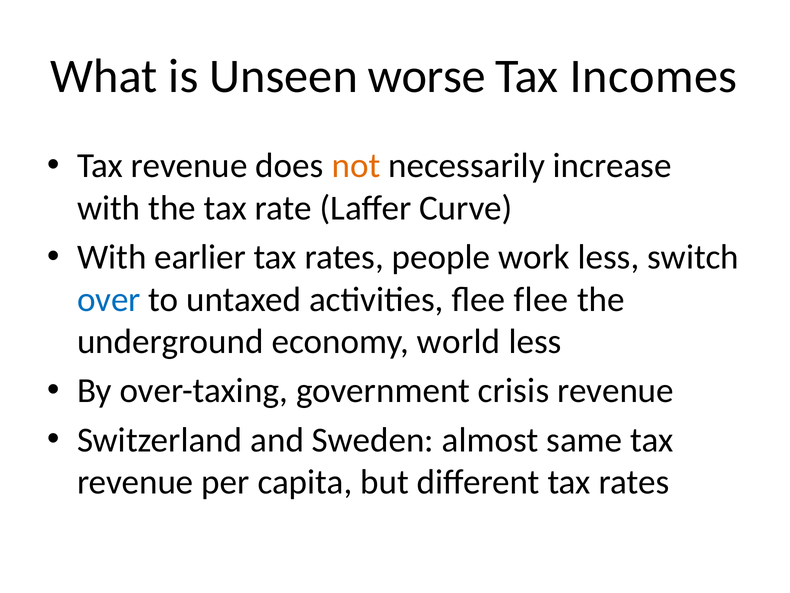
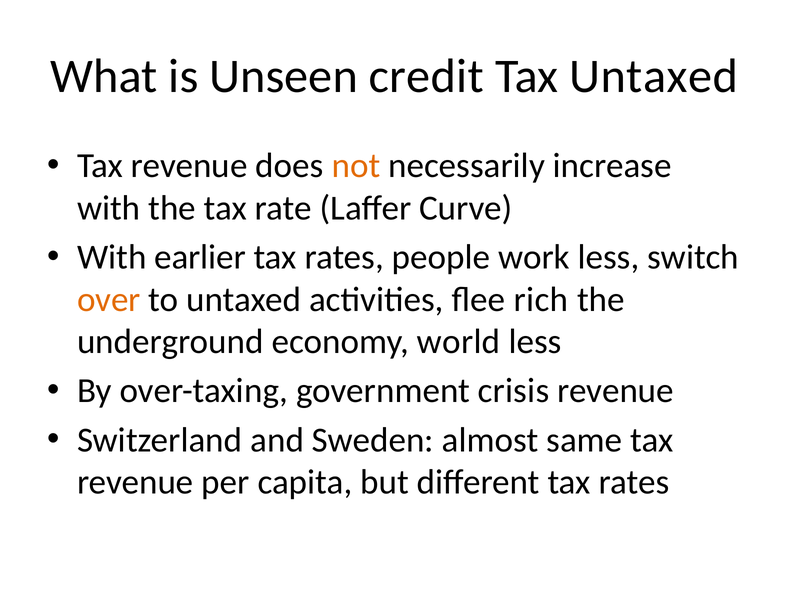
worse: worse -> credit (426, 76)
Tax Incomes: Incomes -> Untaxed (654, 76)
over colour: blue -> orange (109, 299)
flee flee: flee -> rich (541, 299)
